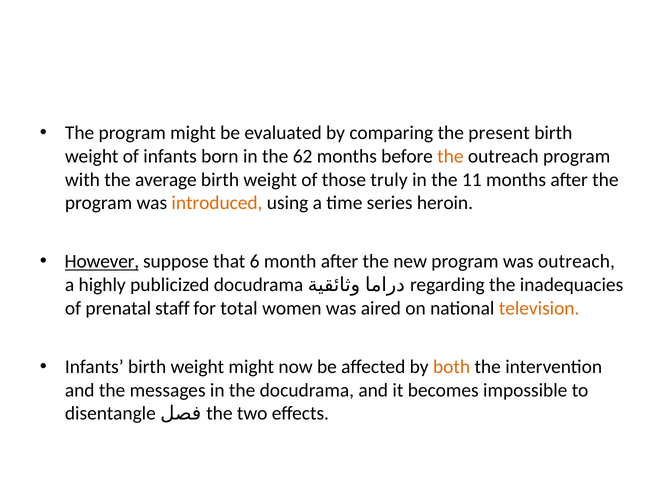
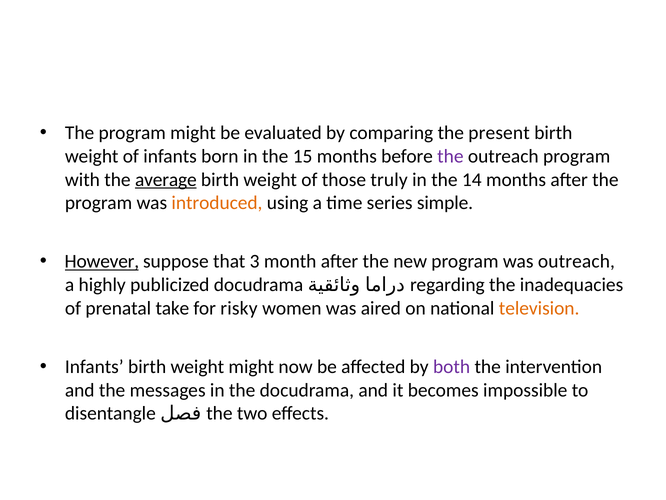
62: 62 -> 15 (303, 156)
the colour: orange -> purple (450, 156)
average underline: none -> present (166, 180)
11: 11 -> 14 (472, 180)
heroin: heroin -> simple (445, 203)
6: 6 -> 3 (255, 261)
staff: staff -> take (172, 308)
total: total -> risky (239, 308)
both colour: orange -> purple (452, 366)
